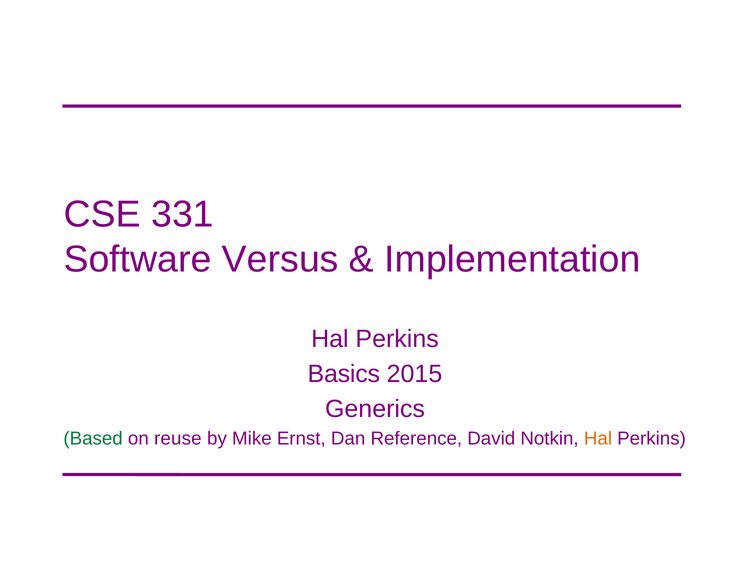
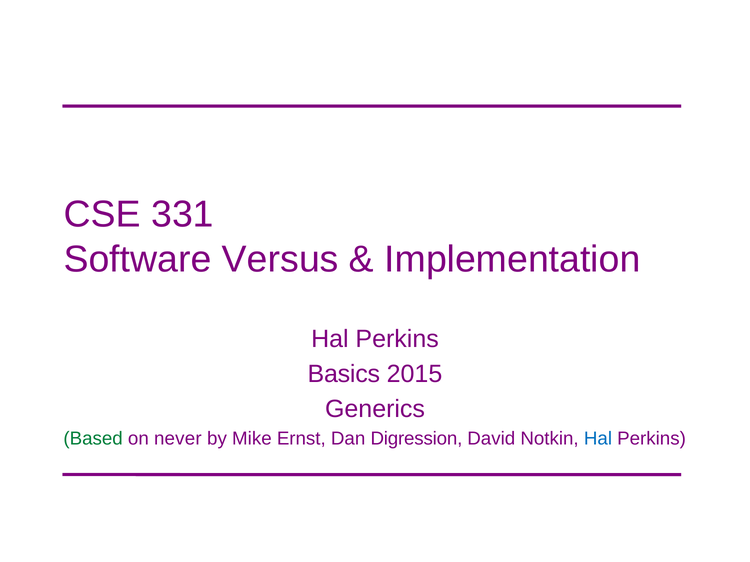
reuse: reuse -> never (178, 439)
Reference: Reference -> Digression (416, 439)
Hal colour: orange -> blue (598, 439)
